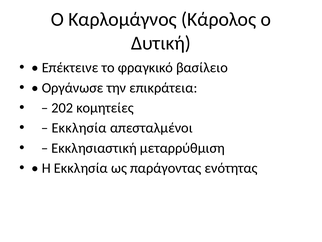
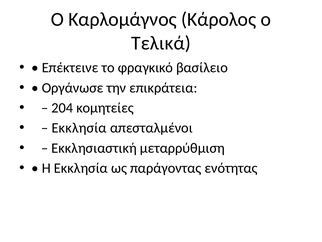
Δυτική: Δυτική -> Τελικά (161, 43)
202: 202 -> 204 (62, 108)
